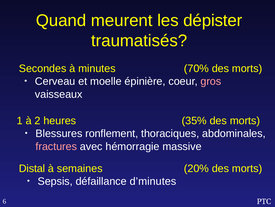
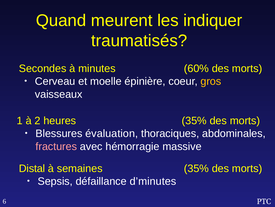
dépister: dépister -> indiquer (213, 20)
70%: 70% -> 60% (196, 68)
gros colour: pink -> yellow (211, 81)
ronflement: ronflement -> évaluation (112, 133)
semaines 20%: 20% -> 35% (196, 168)
